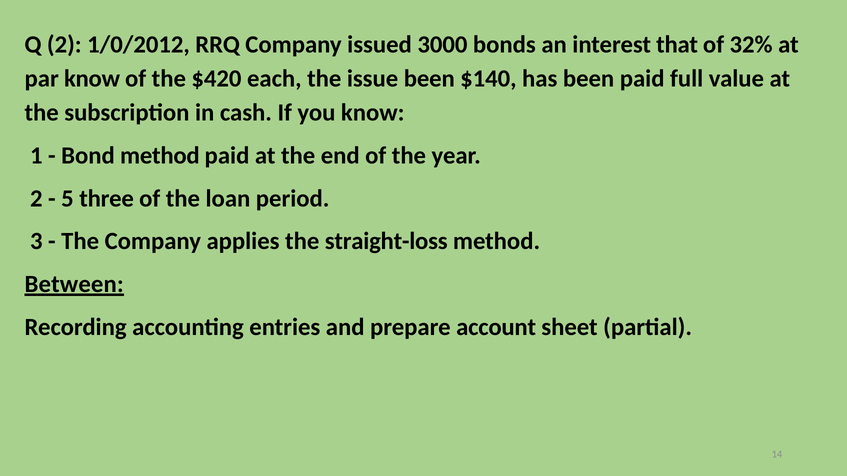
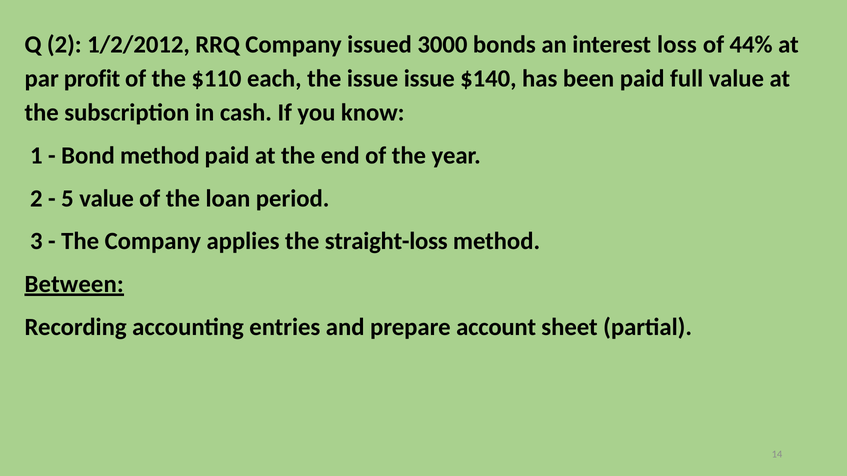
1/0/2012: 1/0/2012 -> 1/2/2012 (138, 45)
that: that -> loss (677, 45)
32%: 32% -> 44% (751, 45)
par know: know -> profit (92, 79)
$420: $420 -> $110 (216, 79)
issue been: been -> issue (429, 79)
5 three: three -> value (107, 199)
